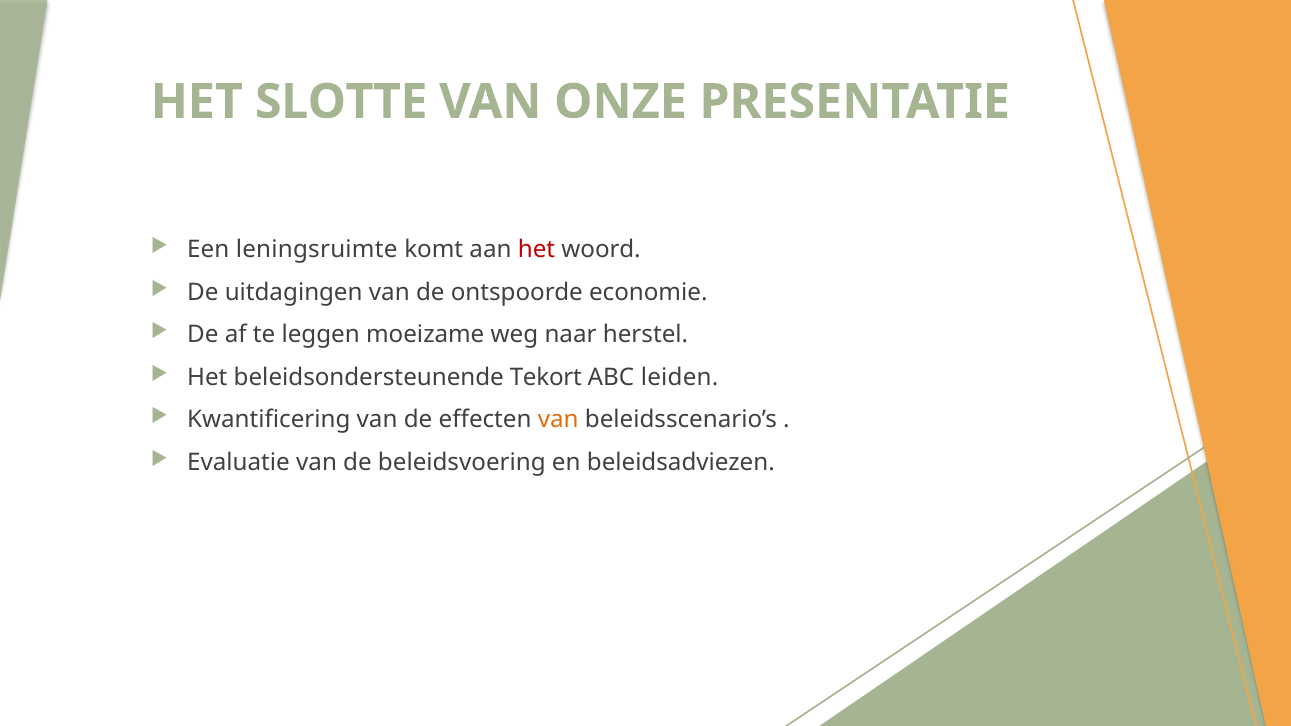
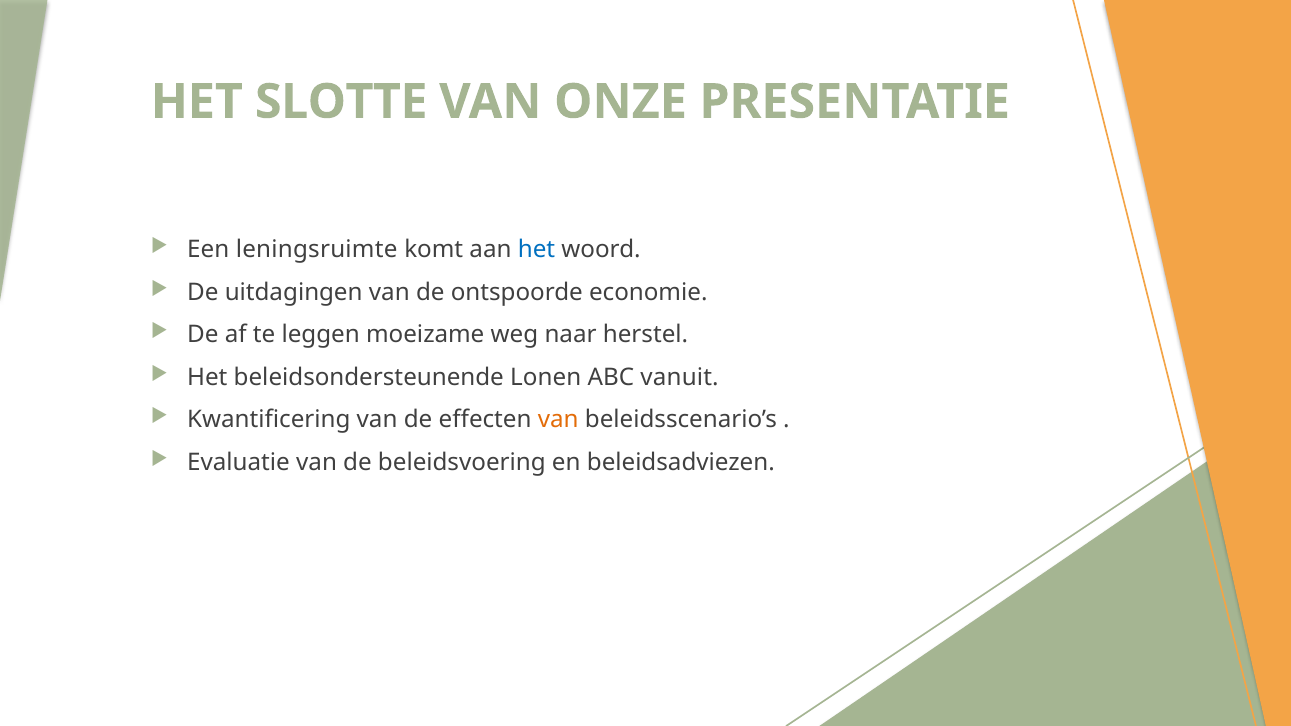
het colour: red -> blue (537, 250)
Tekort: Tekort -> Lonen (546, 377)
leiden: leiden -> vanuit (680, 377)
